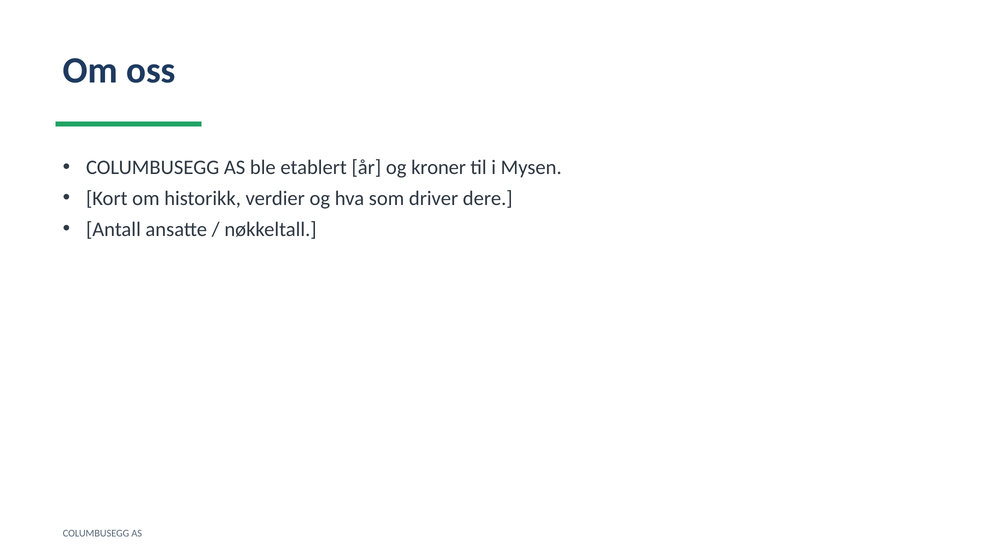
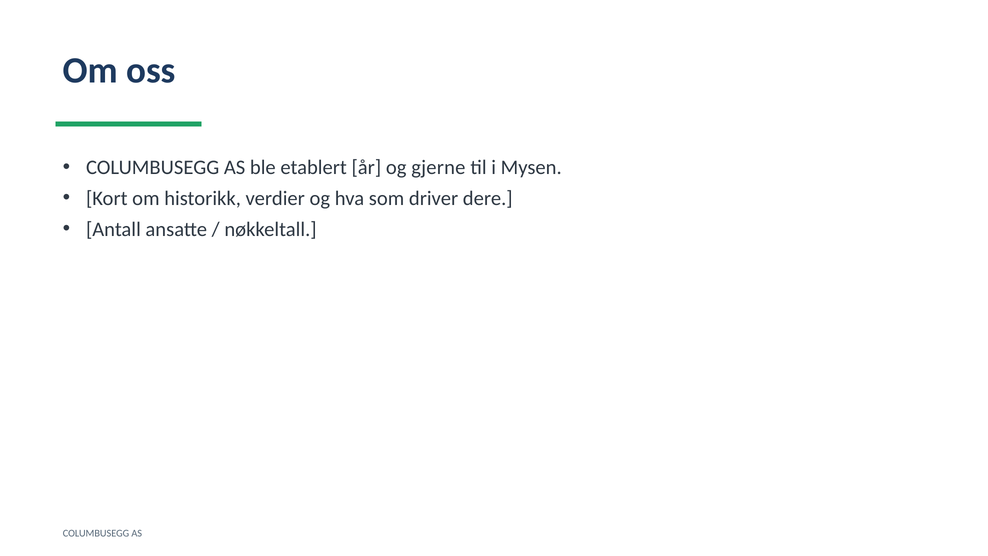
kroner: kroner -> gjerne (438, 167)
